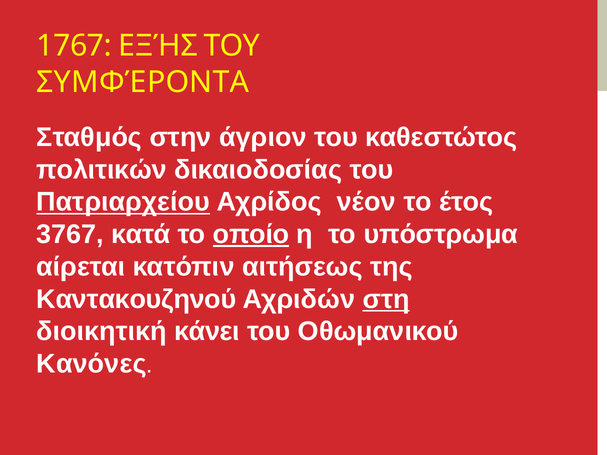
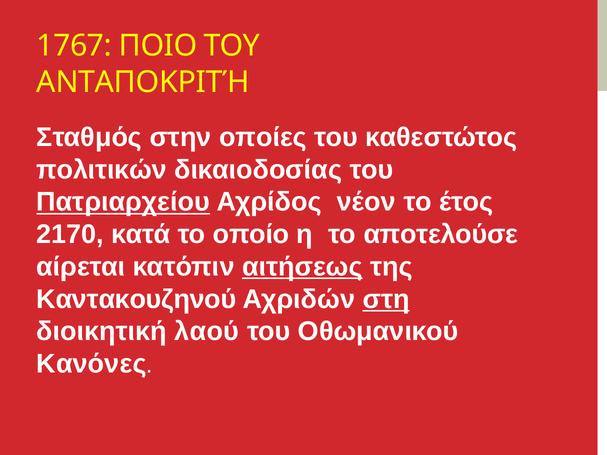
ΕΞΉΣ: ΕΞΉΣ -> ΠΟΙΟ (158, 46)
ΣΥΜΦΈΡΟΝΤΑ: ΣΥΜΦΈΡΟΝΤΑ -> ΑΝΤΑΠΟΚΡΙΤΉ (143, 82)
άγριον: άγριον -> οποίες (263, 137)
3767: 3767 -> 2170 (70, 235)
οποίο underline: present -> none (251, 235)
υπόστρωμα: υπόστρωμα -> αποτελούσε (441, 235)
αιτήσεως underline: none -> present (302, 267)
κάνει: κάνει -> λαού (207, 332)
